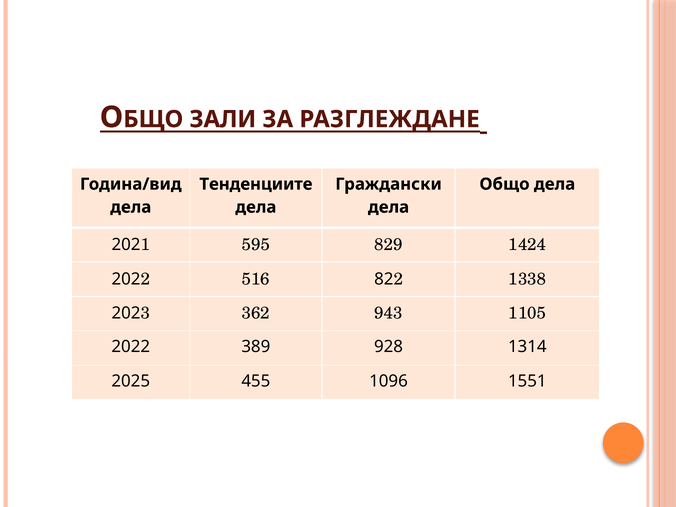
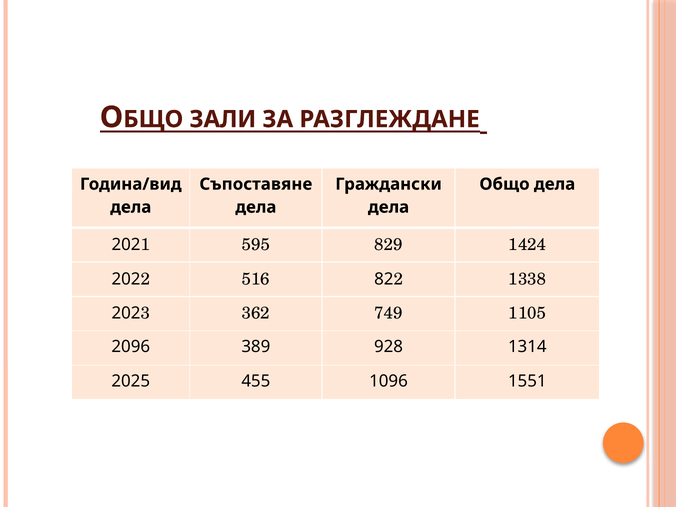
Тенденциите: Тенденциите -> Съпоставяне (256, 184)
943: 943 -> 749 (389, 313)
2022: 2022 -> 2096 (131, 347)
